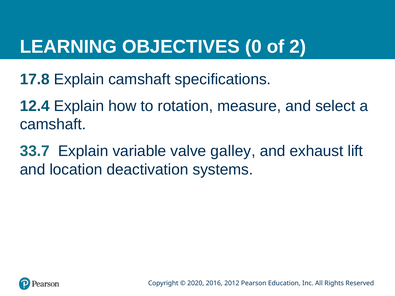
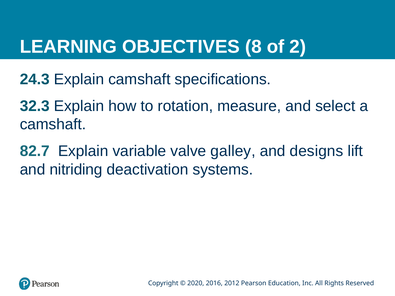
0: 0 -> 8 (253, 47)
17.8: 17.8 -> 24.3 (35, 79)
12.4: 12.4 -> 32.3 (35, 106)
33.7: 33.7 -> 82.7 (35, 151)
exhaust: exhaust -> designs (316, 151)
location: location -> nitriding (76, 170)
